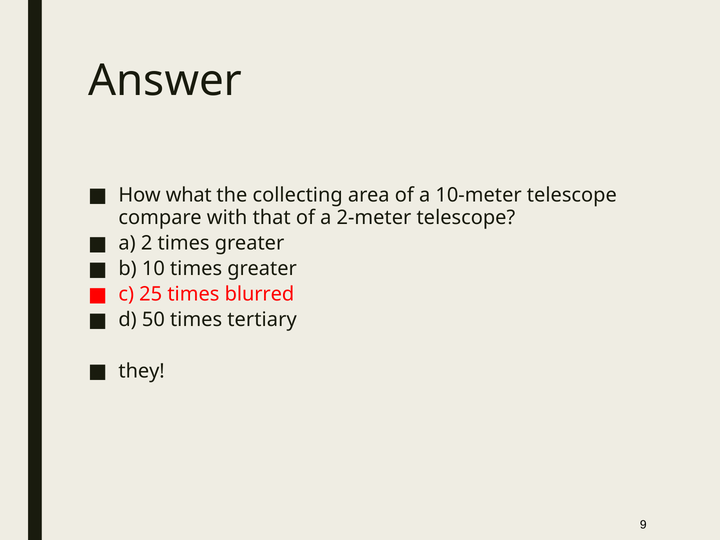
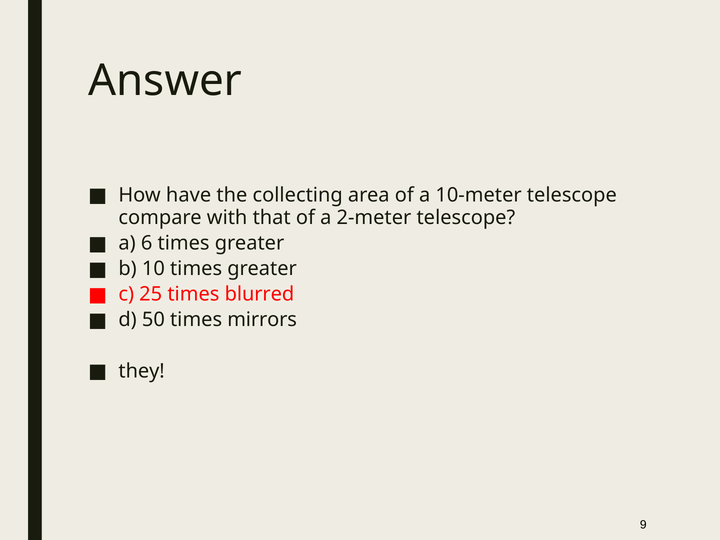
what: what -> have (189, 195)
2: 2 -> 6 (147, 243)
tertiary: tertiary -> mirrors (262, 320)
